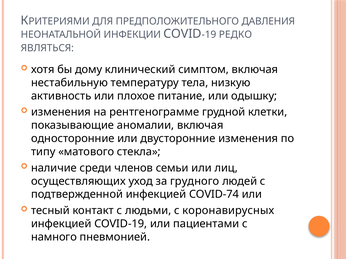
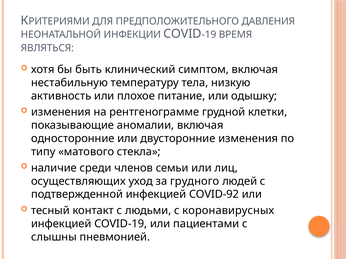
РЕДКО: РЕДКО -> ВРЕМЯ (235, 35)
дому: дому -> быть (89, 70)
COVID-74: COVID-74 -> COVID-92 (214, 195)
намного: намного -> слышны (54, 237)
